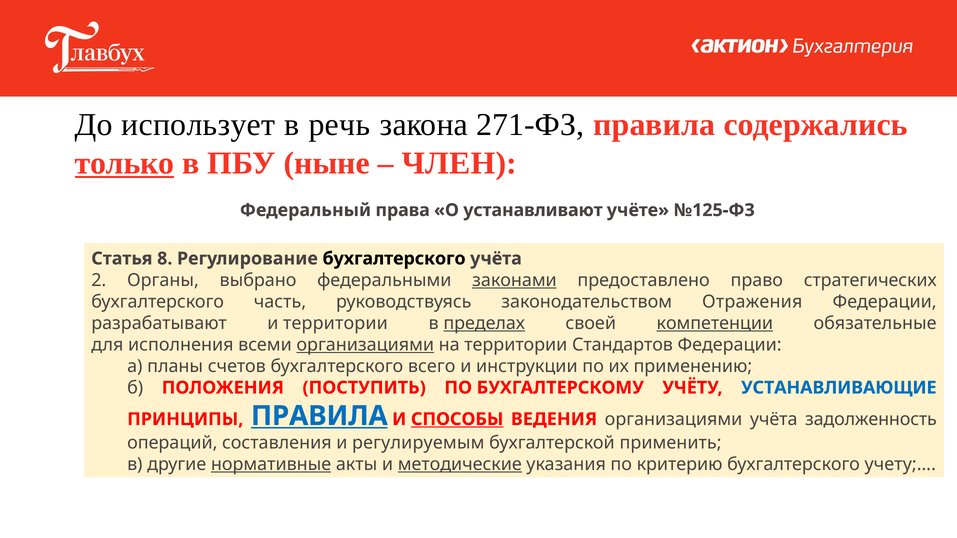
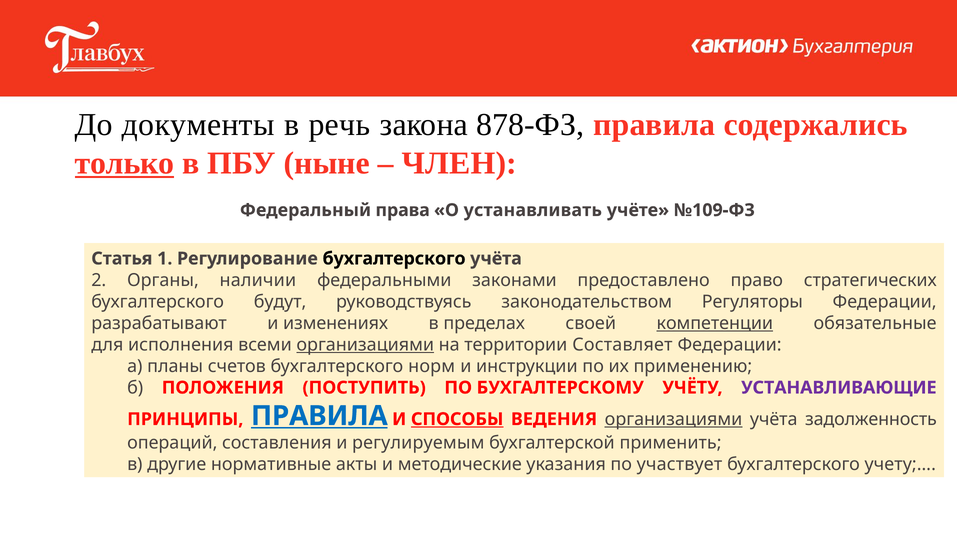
использует: использует -> документы (198, 125)
271-ФЗ: 271-ФЗ -> 878-ФЗ (530, 125)
устанавливают: устанавливают -> устанавливать (533, 210)
№125-ФЗ: №125-ФЗ -> №109-ФЗ (714, 210)
8: 8 -> 1 (165, 259)
выбрано: выбрано -> наличии (258, 280)
законами underline: present -> none (514, 280)
часть: часть -> будут (280, 302)
Отражения: Отражения -> Регуляторы (752, 302)
и территории: территории -> изменениях (336, 323)
пределах underline: present -> none (484, 323)
Стандартов: Стандартов -> Составляет (622, 345)
всего: всего -> норм (432, 366)
УСТАНАВЛИВАЮЩИЕ colour: blue -> purple (839, 388)
организациями underline: none -> present (674, 419)
нормативные underline: present -> none (271, 464)
методические underline: present -> none (460, 464)
критерию: критерию -> участвует (679, 464)
